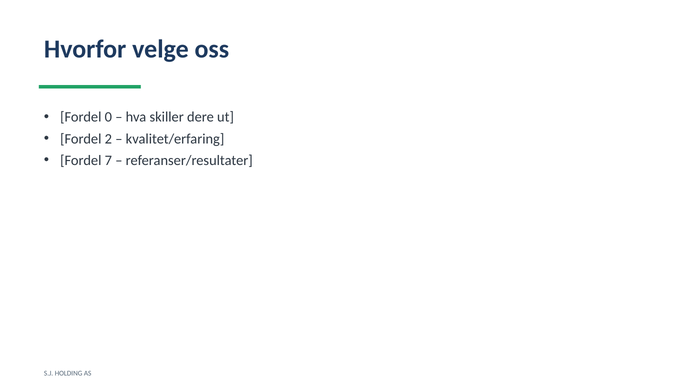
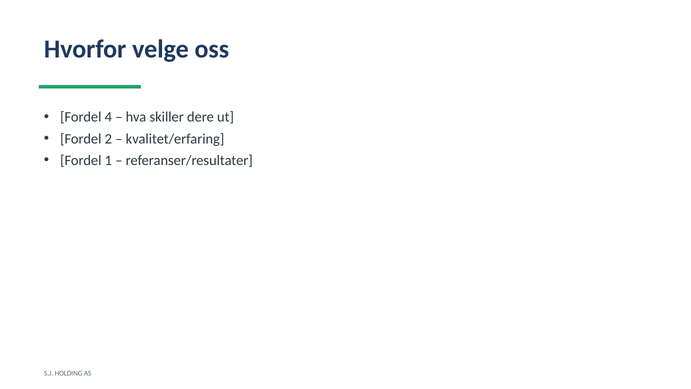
0: 0 -> 4 (108, 117)
7: 7 -> 1 (108, 160)
